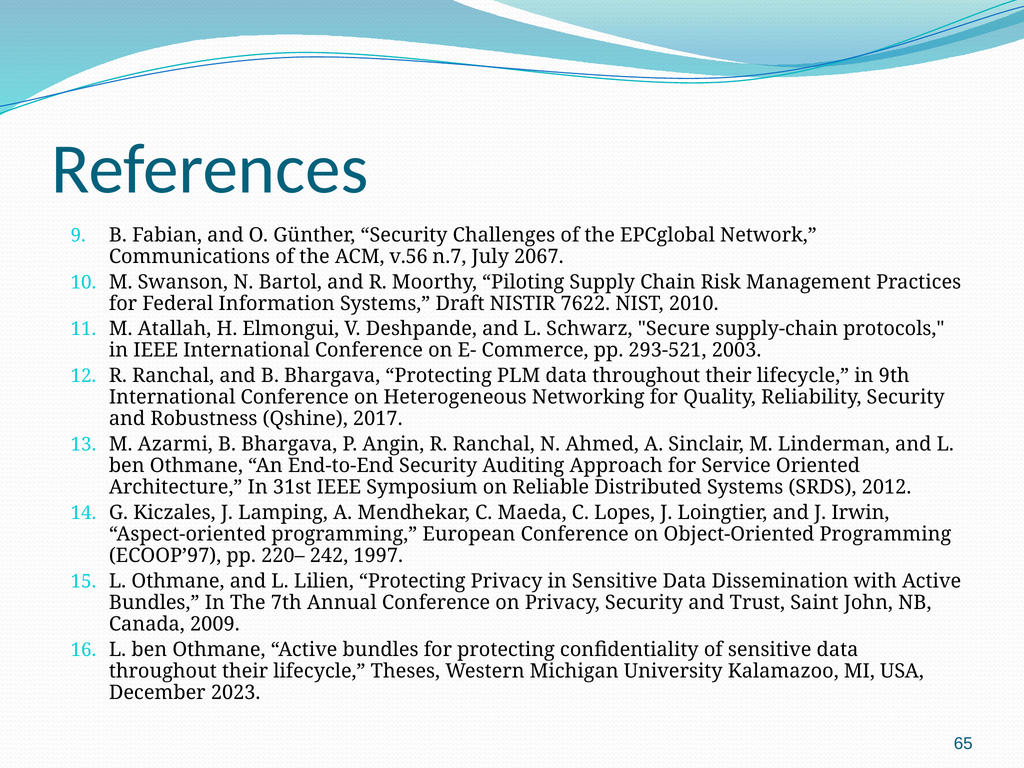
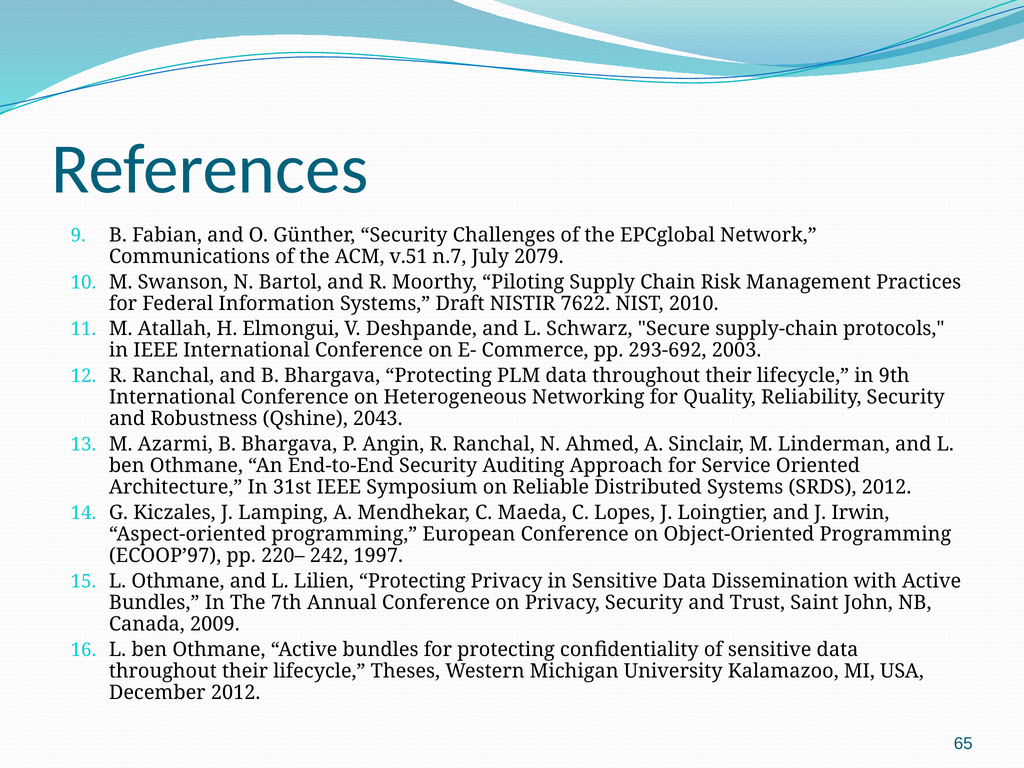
v.56: v.56 -> v.51 (409, 257)
2067: 2067 -> 2079 (539, 257)
293-521: 293-521 -> 293-692 (668, 350)
2017: 2017 -> 2043 (378, 419)
December 2023: 2023 -> 2012 (236, 692)
